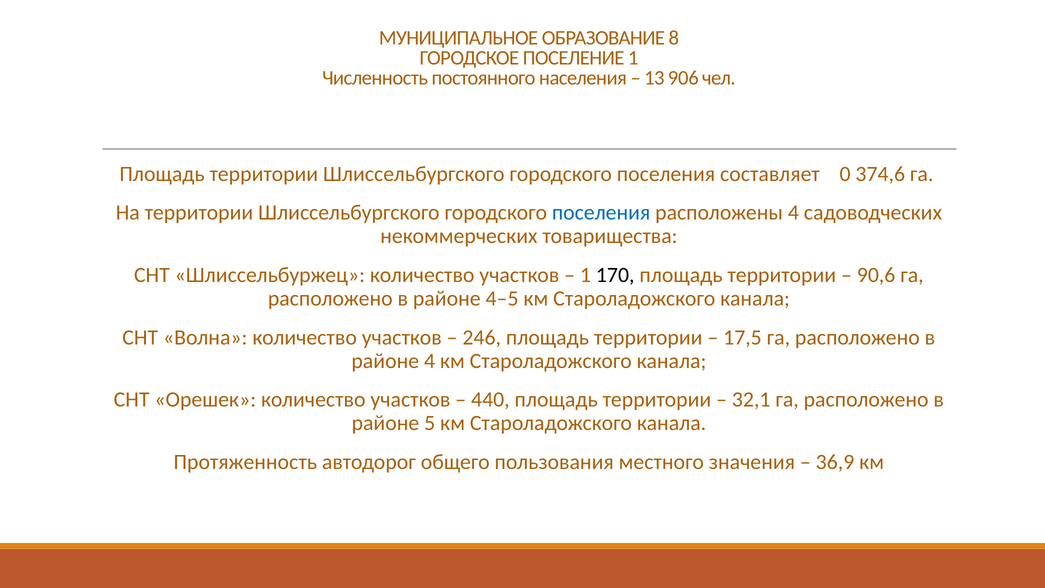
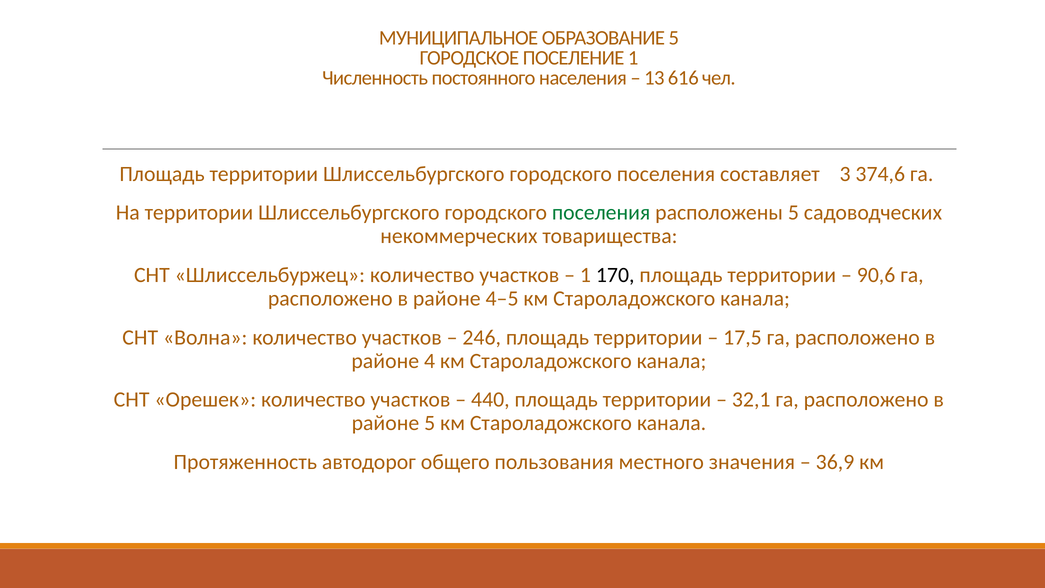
ОБРАЗОВАНИЕ 8: 8 -> 5 (674, 38)
906: 906 -> 616 (683, 78)
0: 0 -> 3 (845, 174)
поселения colour: blue -> green (601, 213)
расположены 4: 4 -> 5 (793, 213)
